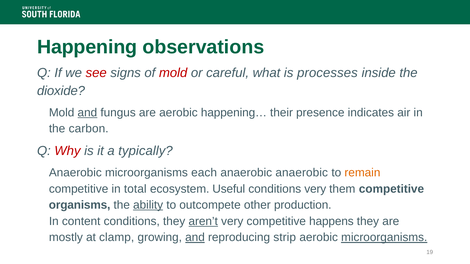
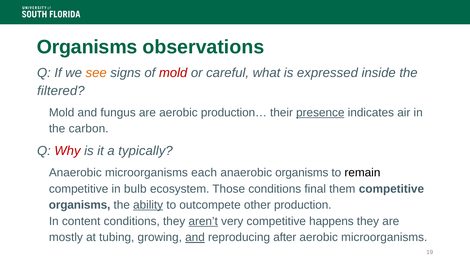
Happening: Happening -> Organisms (87, 47)
see colour: red -> orange (96, 73)
processes: processes -> expressed (327, 73)
dioxide: dioxide -> filtered (61, 91)
and underline: present -> none (87, 113)
happening…: happening… -> production… (234, 113)
presence underline: none -> present (320, 113)
anaerobic anaerobic: anaerobic -> organisms (302, 173)
remain colour: orange -> black (362, 173)
total: total -> bulb (135, 189)
Useful: Useful -> Those (229, 189)
conditions very: very -> final (315, 189)
clamp: clamp -> tubing (117, 238)
strip: strip -> after (285, 238)
microorganisms underline: present -> none (384, 238)
